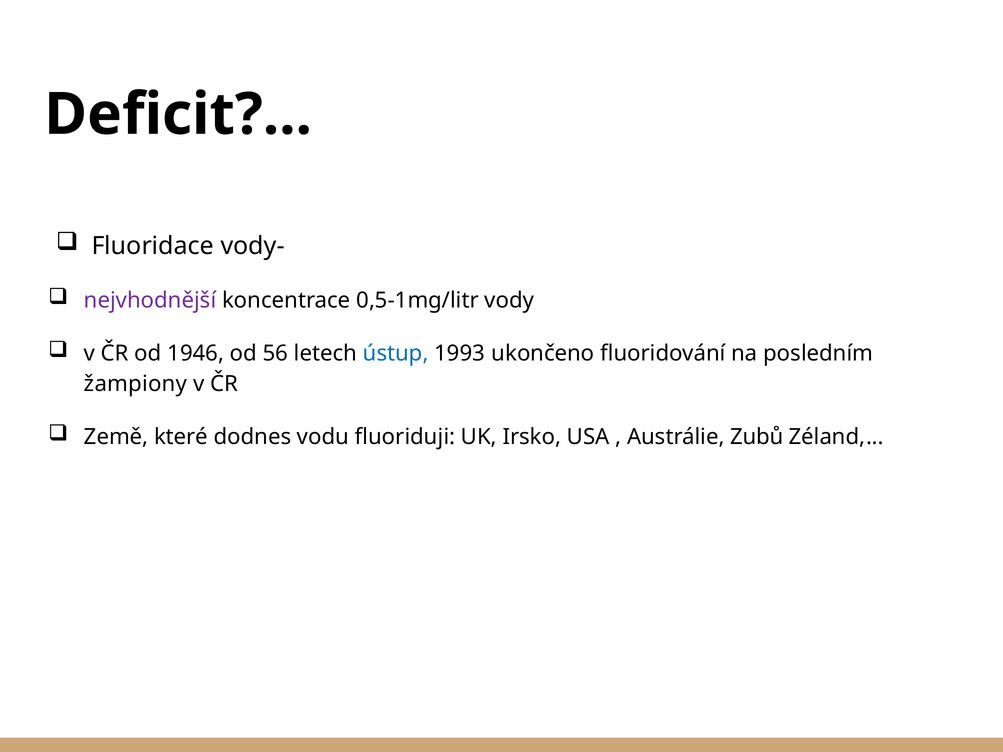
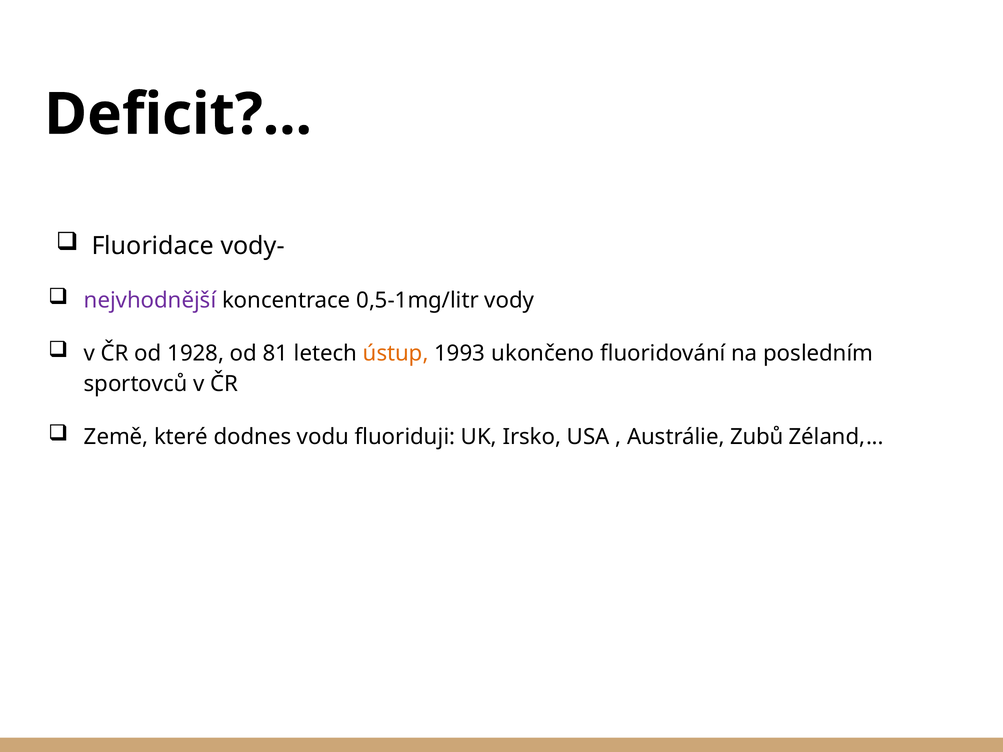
1946: 1946 -> 1928 (196, 353)
56: 56 -> 81 (275, 353)
ústup colour: blue -> orange (396, 353)
žampiony: žampiony -> sportovců (136, 384)
